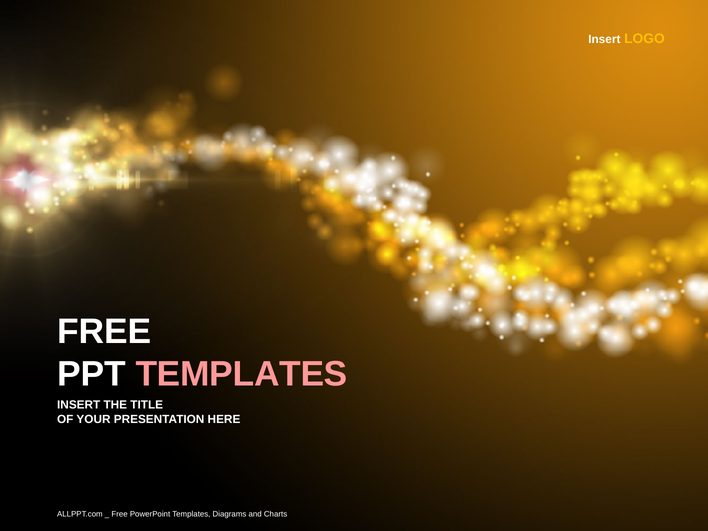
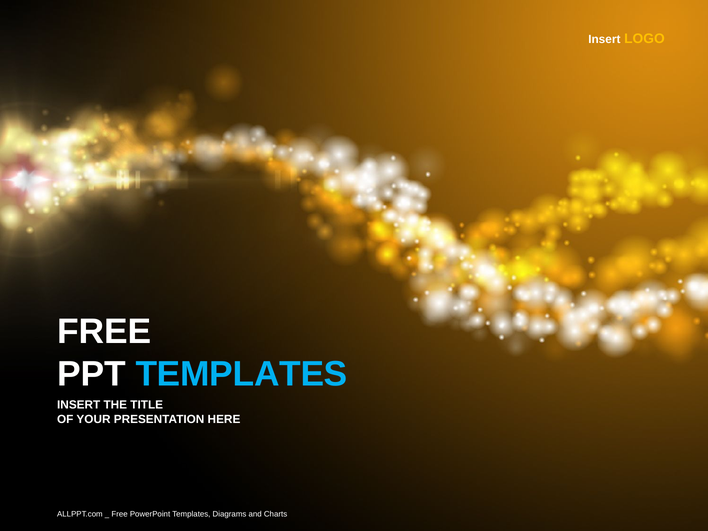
TEMPLATES colour: pink -> light blue (242, 374)
